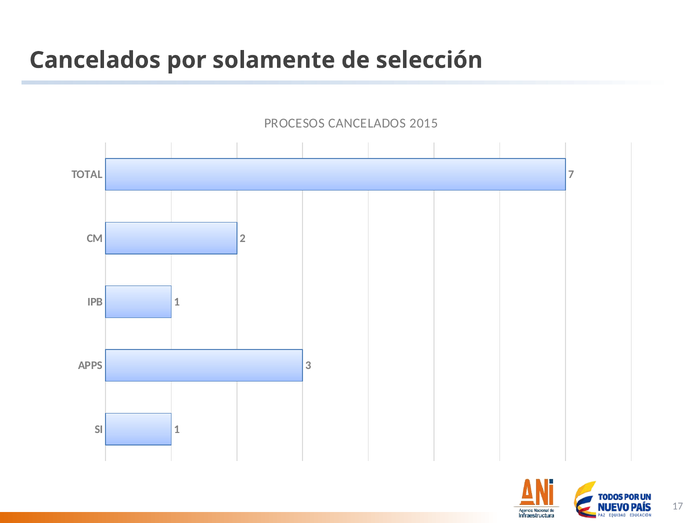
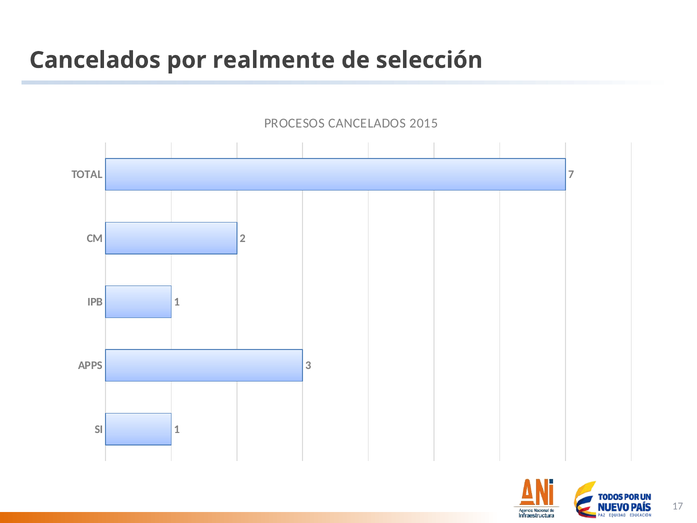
solamente: solamente -> realmente (274, 60)
